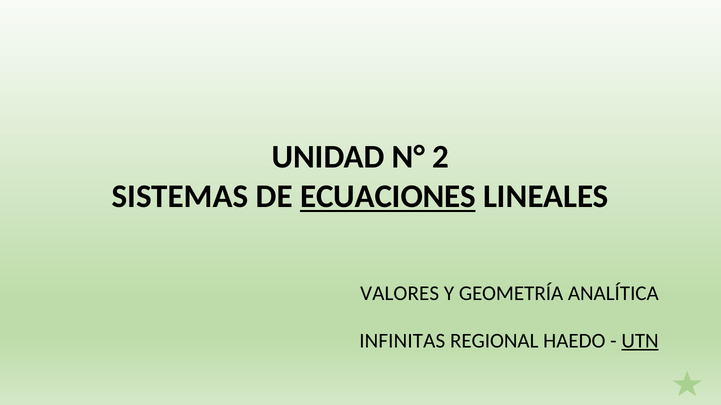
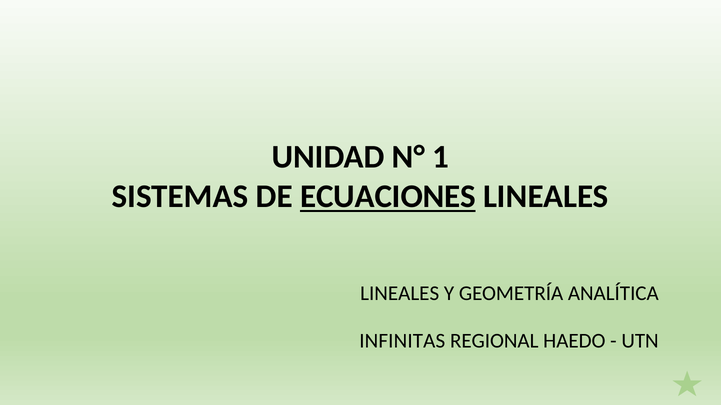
2: 2 -> 1 (441, 157)
VALORES: VALORES -> LINEALES (400, 294)
UTN underline: present -> none (640, 341)
